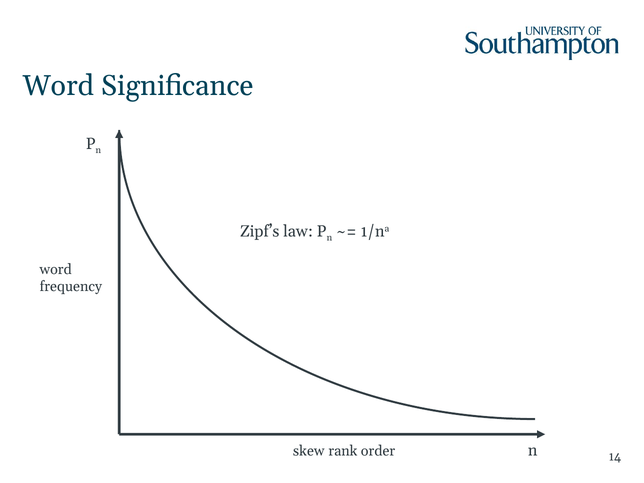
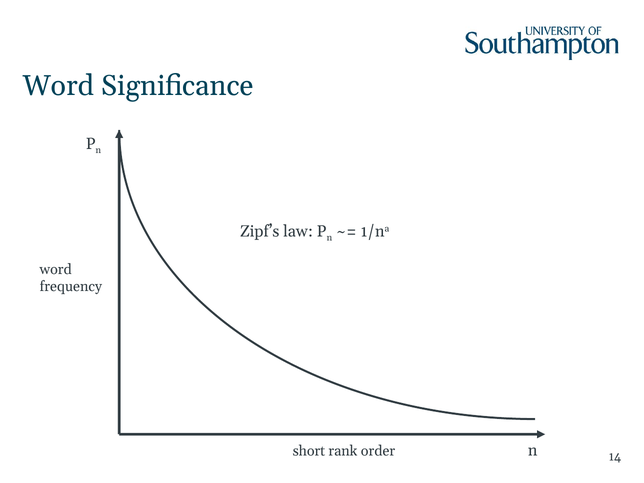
skew: skew -> short (309, 451)
